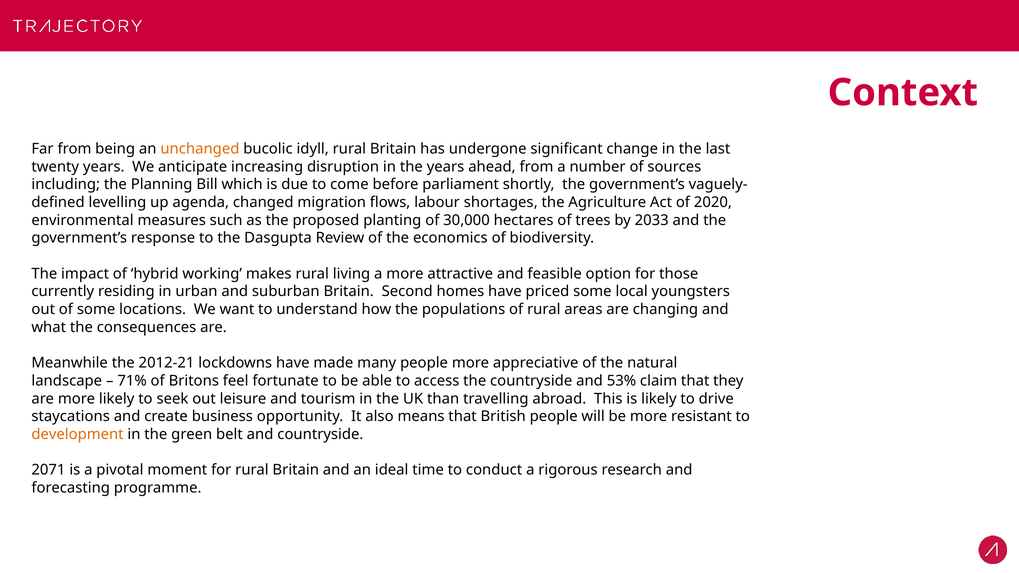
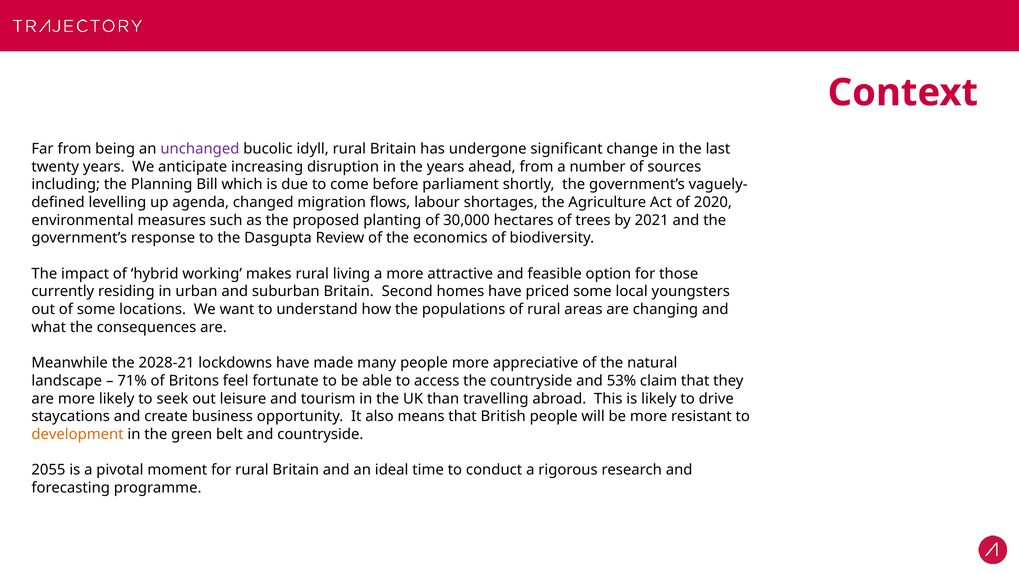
unchanged colour: orange -> purple (200, 149)
2033: 2033 -> 2021 (652, 220)
2012-21: 2012-21 -> 2028-21 (167, 363)
2071: 2071 -> 2055 (48, 470)
